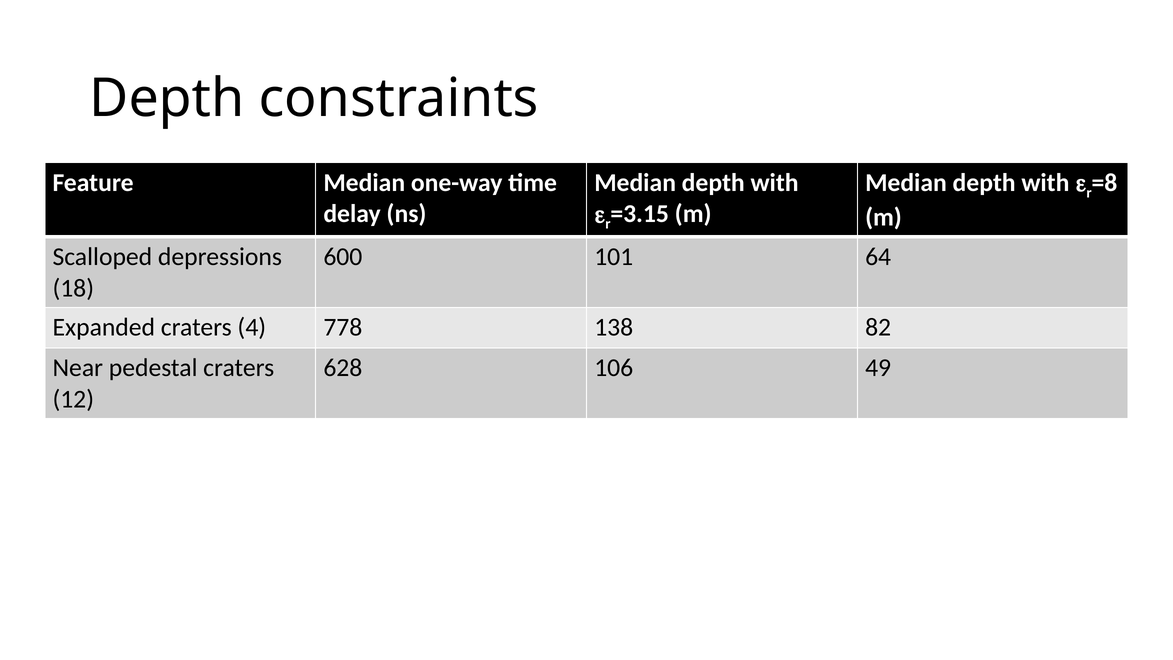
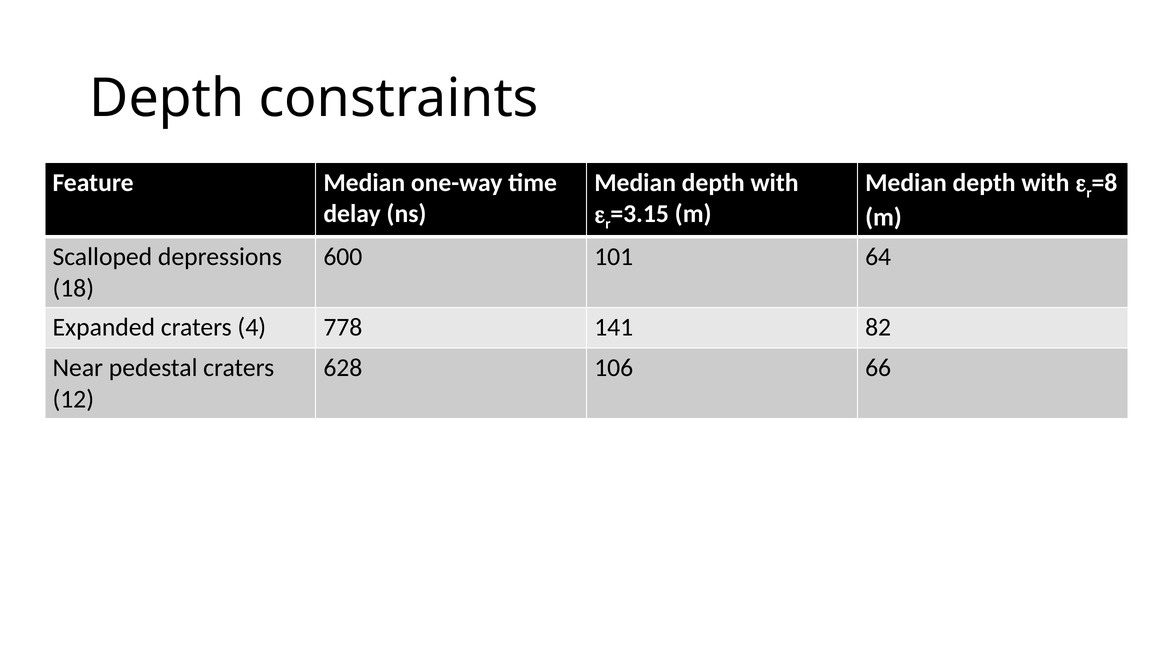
138: 138 -> 141 (614, 327)
49: 49 -> 66 (878, 368)
